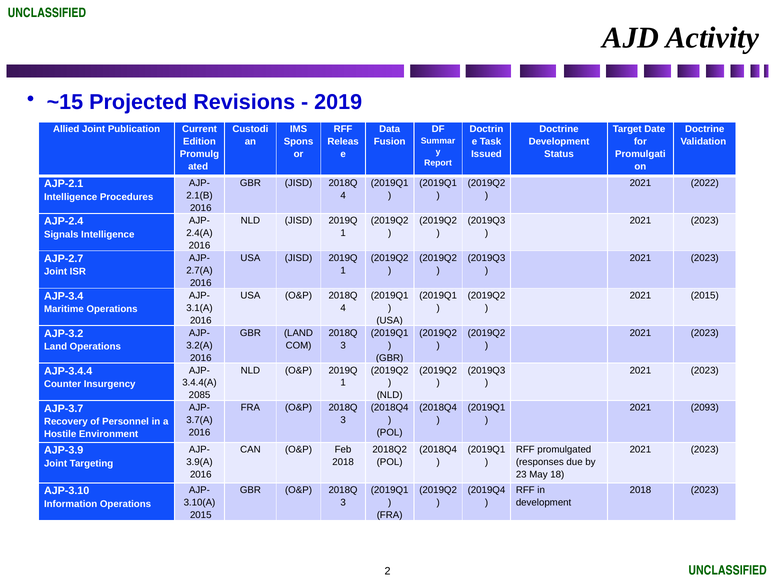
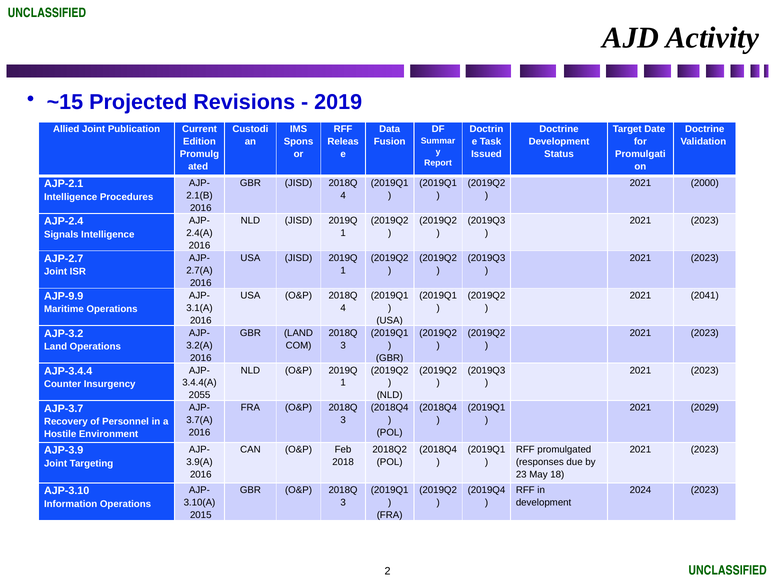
2022: 2022 -> 2000 (705, 183)
2021 2015: 2015 -> 2041 (705, 296)
AJP-3.4: AJP-3.4 -> AJP-9.9 (64, 296)
2085: 2085 -> 2055 (200, 395)
2093: 2093 -> 2029 (705, 408)
2018: 2018 -> 2024 (640, 490)
